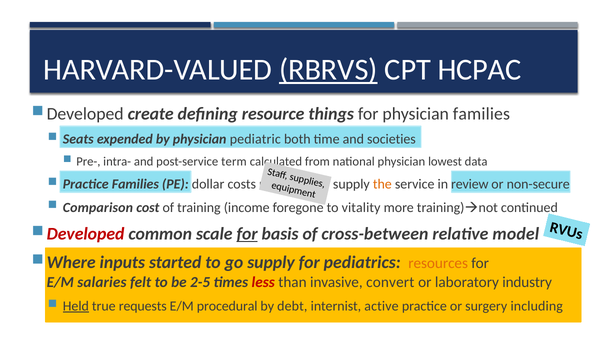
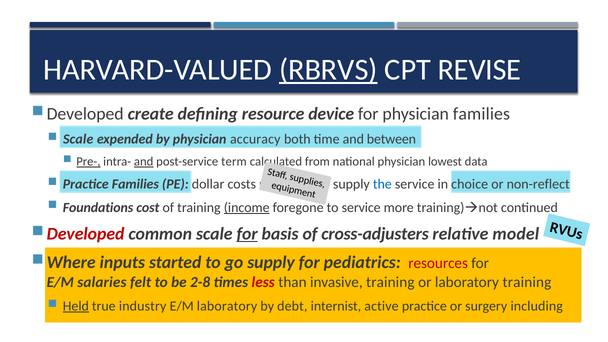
HCPAC: HCPAC -> REVISE (480, 70)
things: things -> device (331, 114)
Seats: Seats -> Scale (78, 139)
pediatric: pediatric -> accuracy (255, 139)
societies: societies -> between (391, 139)
Pre- underline: none -> present (88, 162)
and underline: none -> present (144, 162)
the colour: orange -> blue (382, 184)
review: review -> choice (470, 184)
non-secure: non-secure -> non-reflect (538, 184)
Comparison: Comparison -> Foundations (98, 207)
income underline: none -> present (247, 207)
to vitality: vitality -> service (361, 207)
cross-between: cross-between -> cross-adjusters (375, 234)
resources colour: orange -> red (438, 263)
2-5: 2-5 -> 2-8 (200, 282)
invasive convert: convert -> training (390, 282)
laboratory industry: industry -> training (527, 282)
requests: requests -> industry (143, 306)
E/M procedural: procedural -> laboratory (227, 306)
